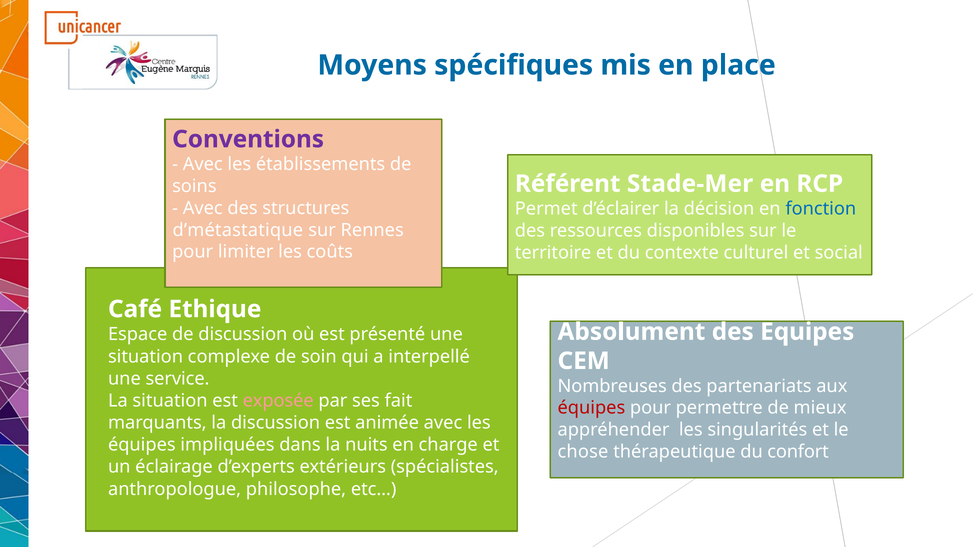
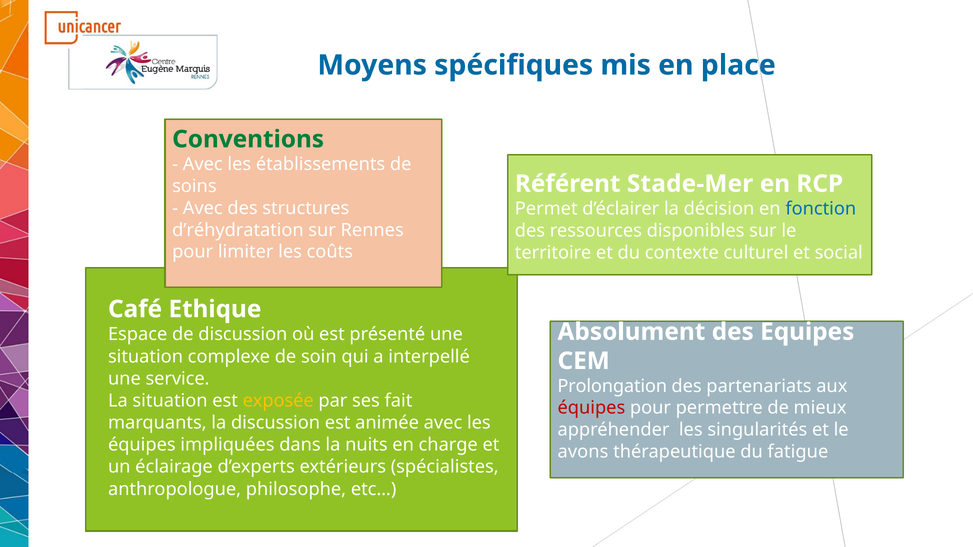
Conventions colour: purple -> green (248, 139)
d’métastatique: d’métastatique -> d’réhydratation (238, 230)
Nombreuses: Nombreuses -> Prolongation (612, 386)
exposée colour: pink -> yellow (278, 401)
chose: chose -> avons (583, 452)
confort: confort -> fatigue (798, 452)
